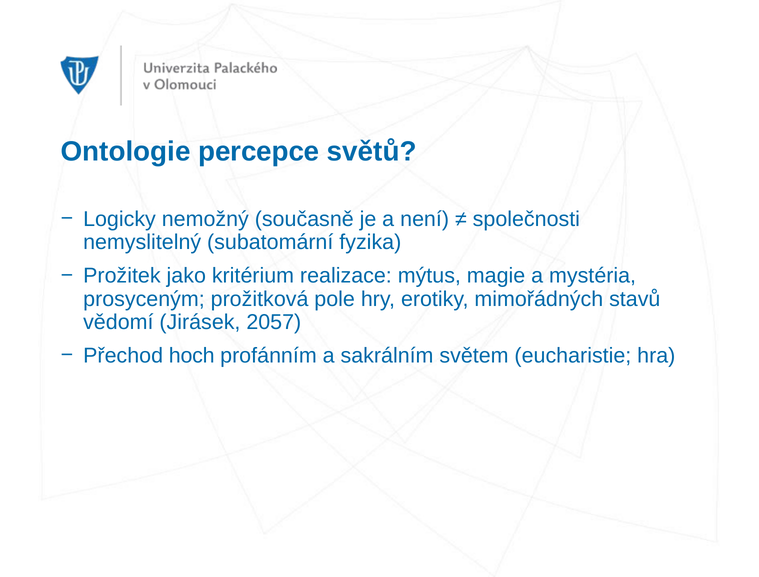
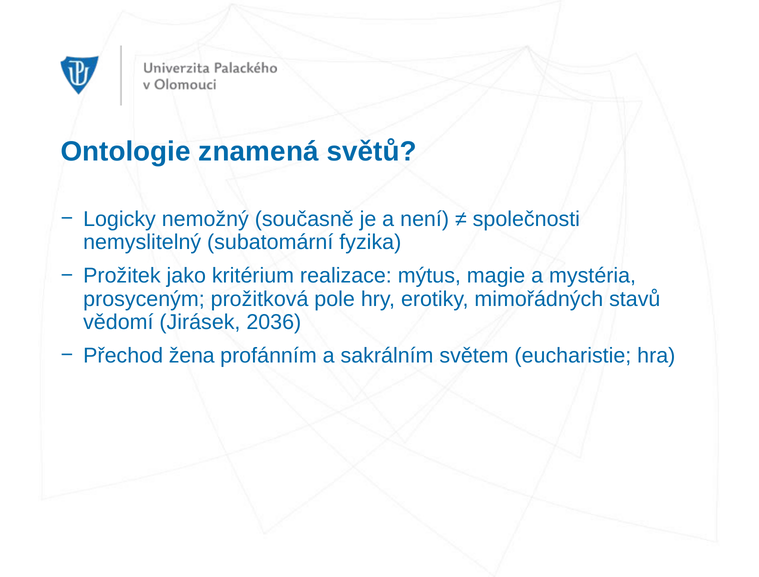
percepce: percepce -> znamená (259, 151)
2057: 2057 -> 2036 (274, 322)
hoch: hoch -> žena (192, 356)
